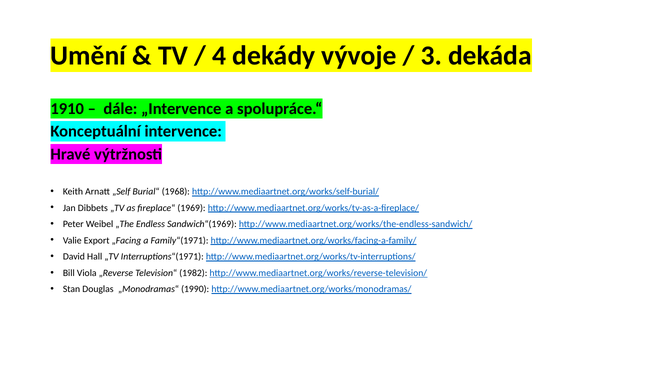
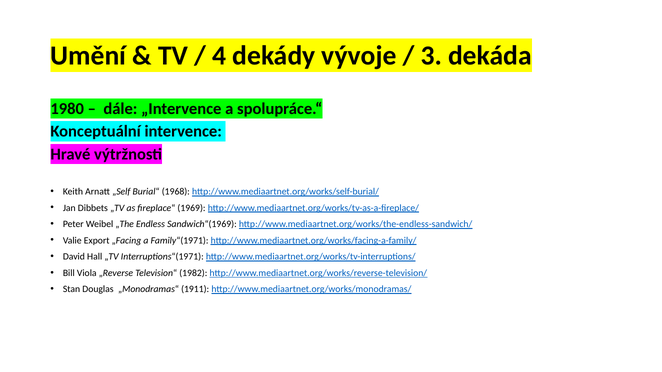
1910: 1910 -> 1980 (67, 109)
1990: 1990 -> 1911 (195, 290)
